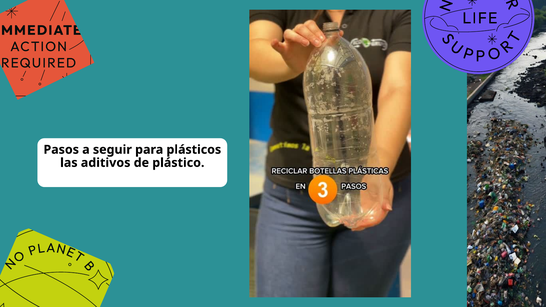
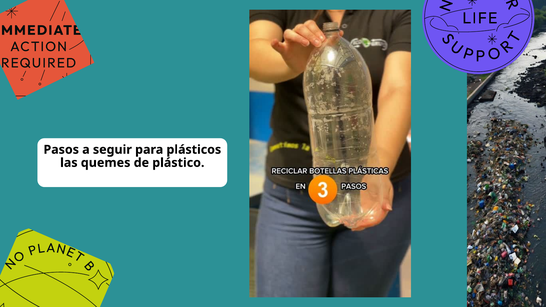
aditivos: aditivos -> quemes (106, 163)
